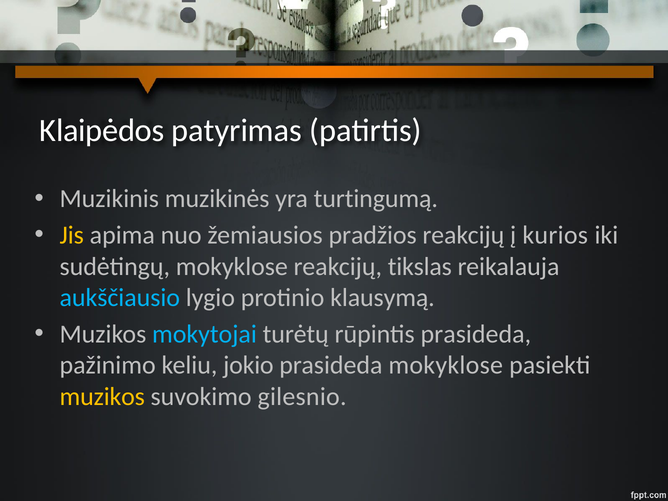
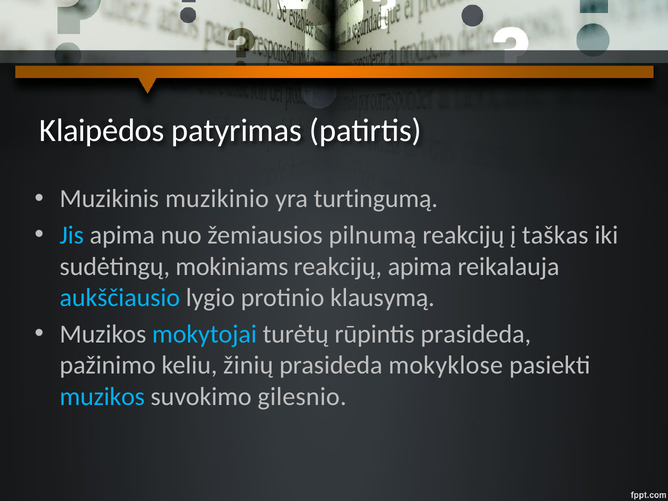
muzikinės: muzikinės -> muzikinio (217, 199)
Jis colour: yellow -> light blue (72, 235)
pradžios: pradžios -> pilnumą (372, 235)
kurios: kurios -> taškas (555, 235)
sudėtingų mokyklose: mokyklose -> mokiniams (232, 266)
reakcijų tikslas: tikslas -> apima (420, 266)
jokio: jokio -> žinių (248, 365)
muzikos colour: yellow -> light blue (102, 396)
